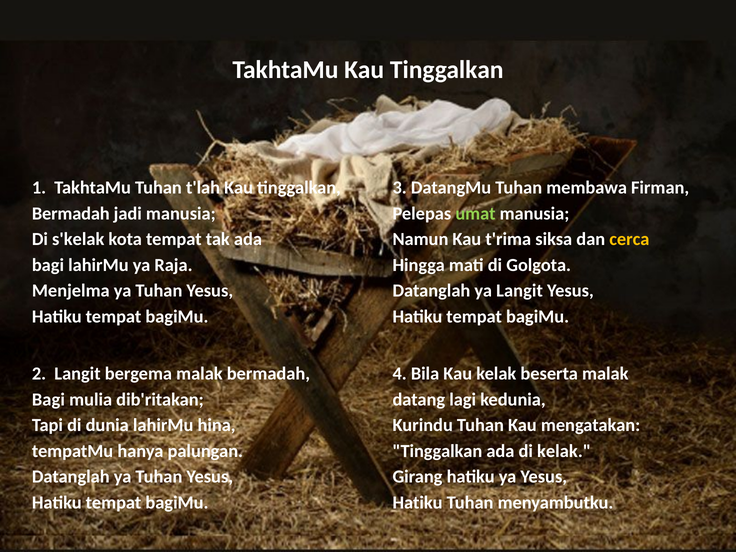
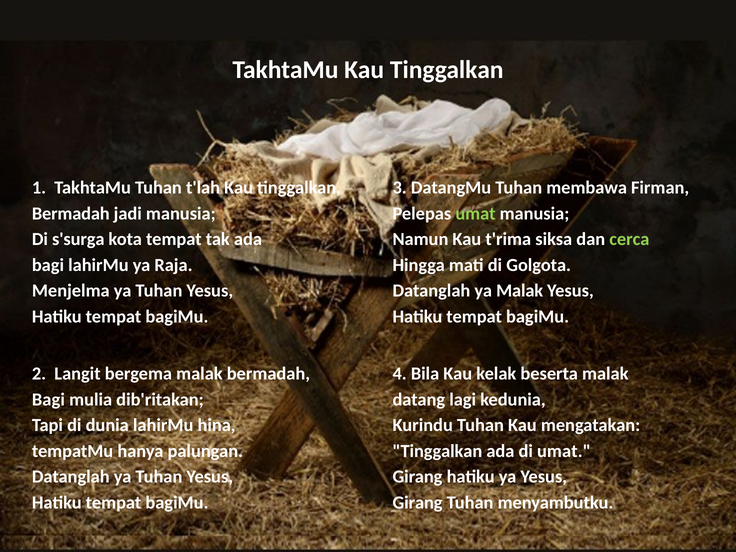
s'kelak: s'kelak -> s'surga (78, 239)
cerca colour: yellow -> light green (629, 239)
ya Langit: Langit -> Malak (520, 291)
di kelak: kelak -> umat (564, 451)
Hatiku: Hatiku -> Girang (418, 503)
